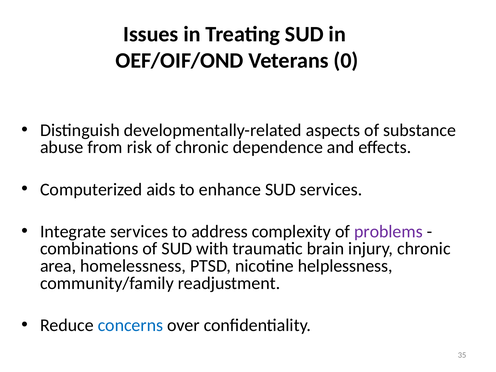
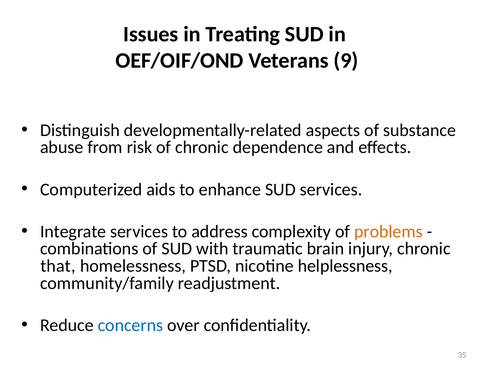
0: 0 -> 9 (346, 61)
problems colour: purple -> orange (388, 232)
area: area -> that (58, 266)
